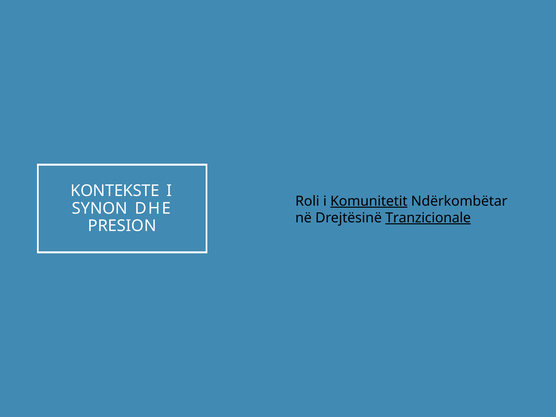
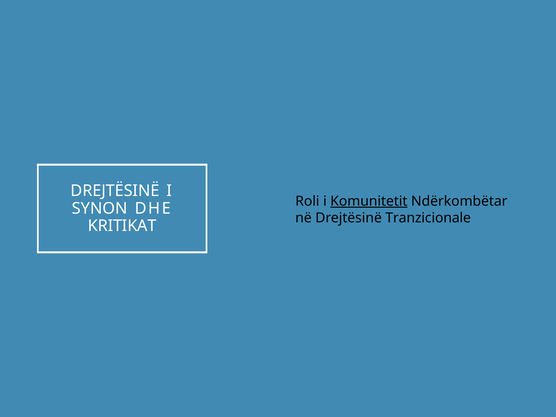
KONTEKSTE: KONTEKSTE -> DREJTËSINË (115, 191)
Tranzicionale underline: present -> none (428, 218)
PRESION: PRESION -> KRITIKAT (122, 226)
